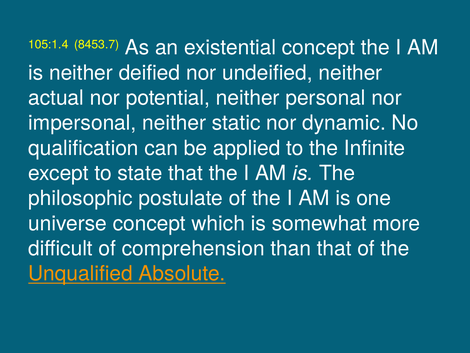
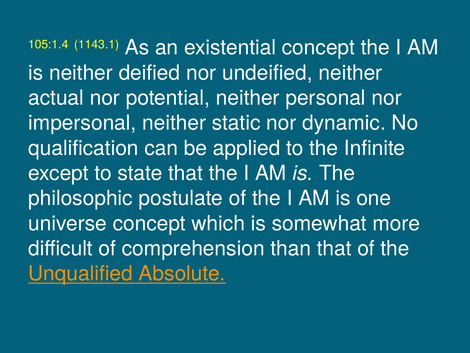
8453.7: 8453.7 -> 1143.1 (97, 44)
